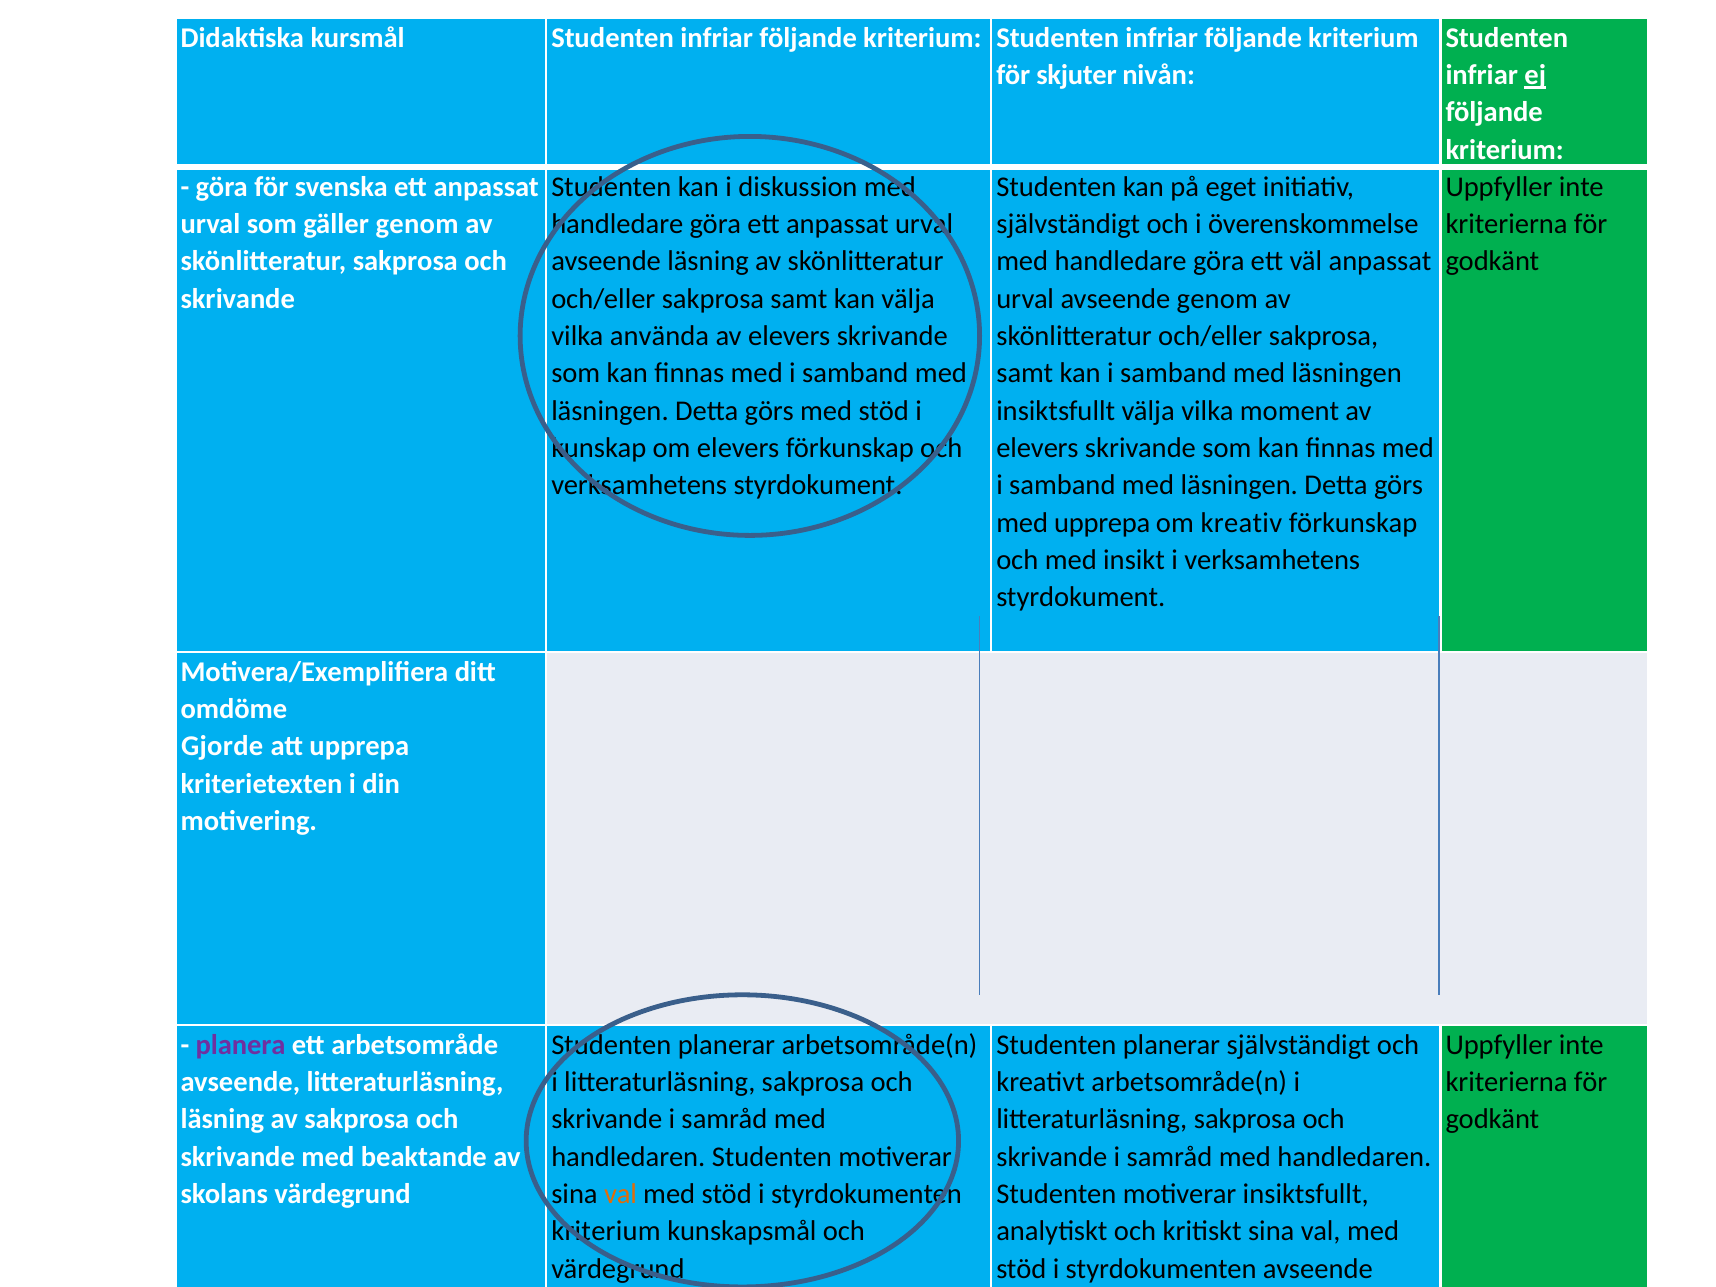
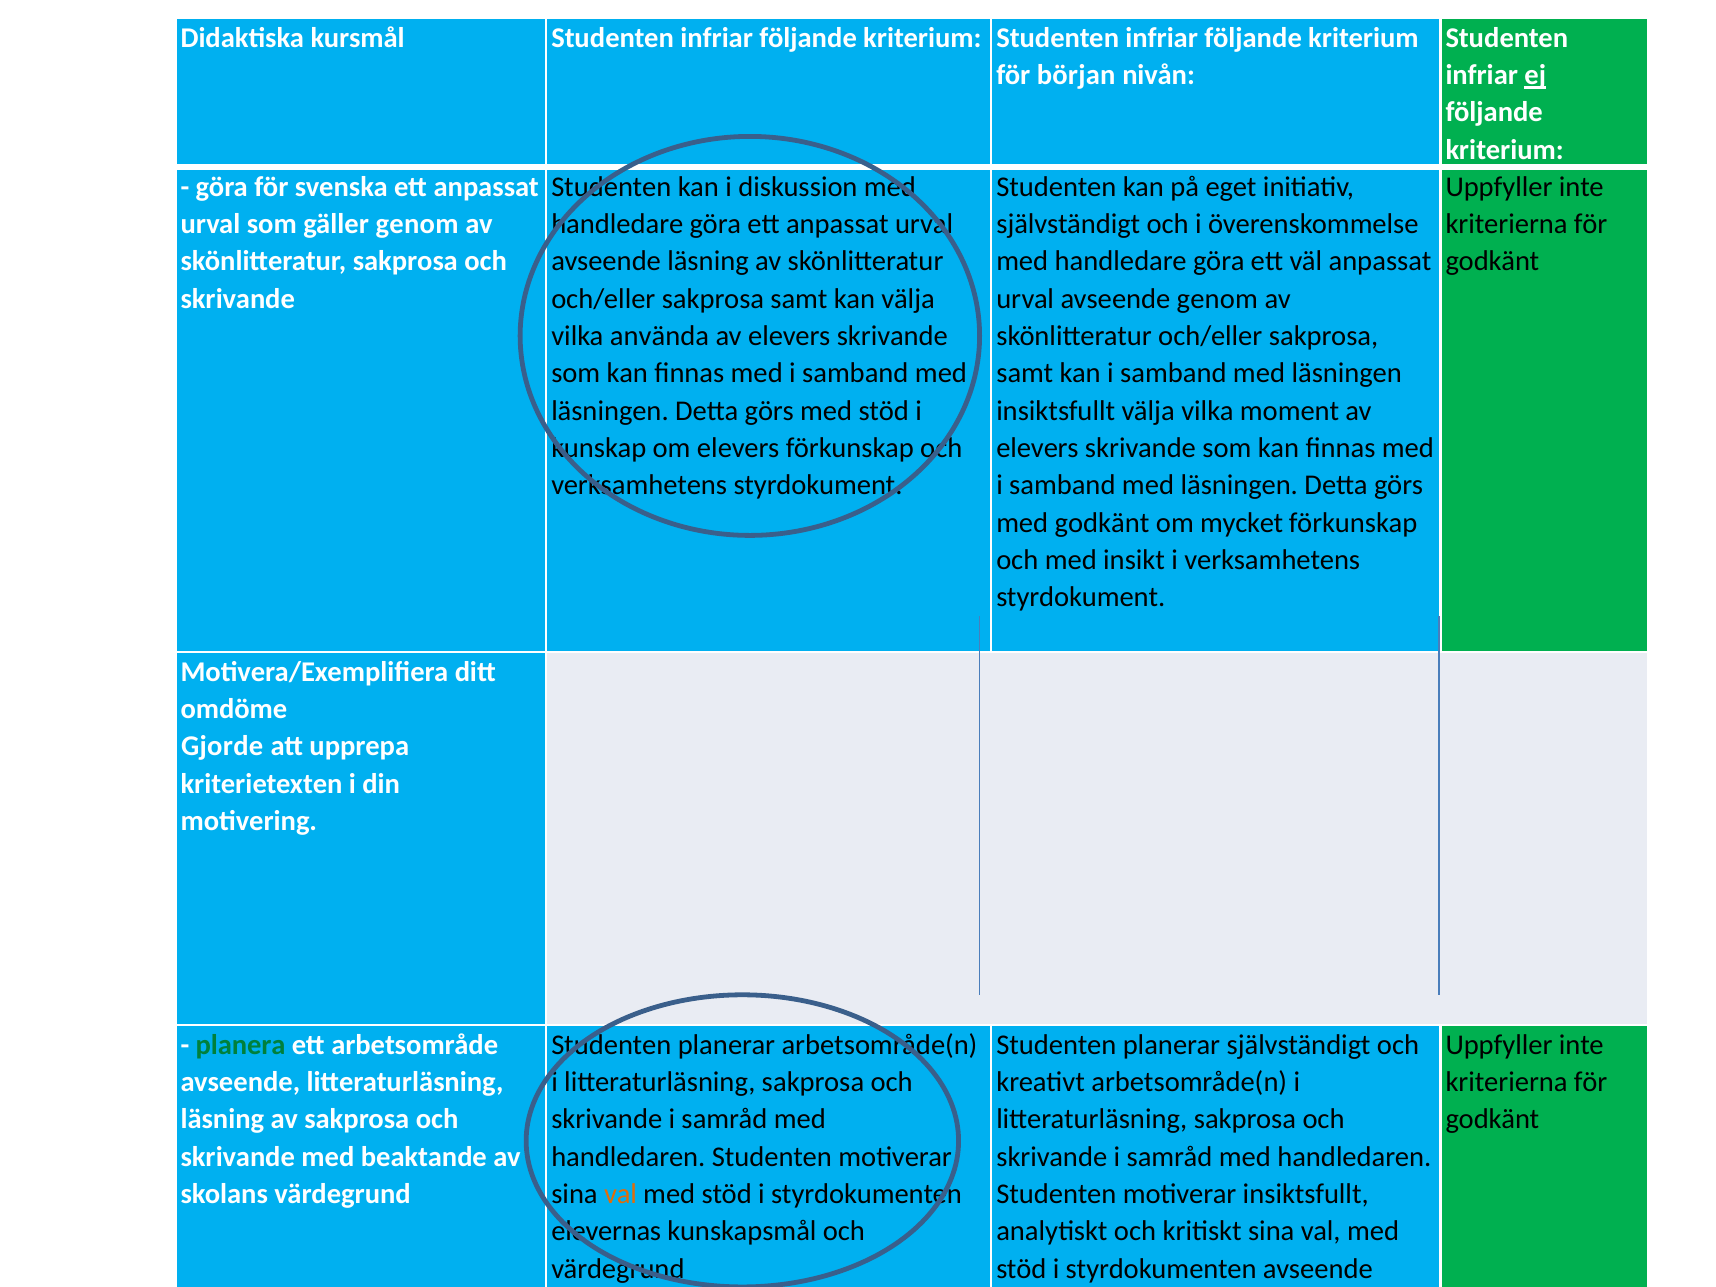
skjuter: skjuter -> början (1076, 75)
med upprepa: upprepa -> godkänt (1102, 523)
kreativ: kreativ -> mycket (1242, 523)
planera colour: purple -> green (241, 1045)
kriterium: kriterium -> elevernas (606, 1231)
